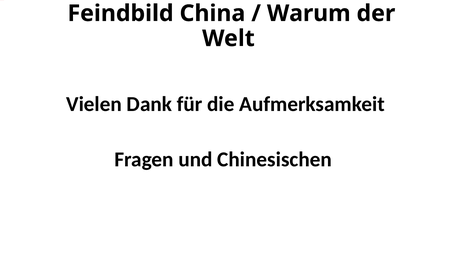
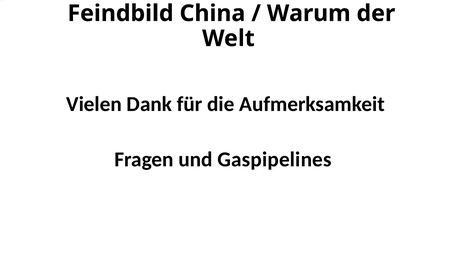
Chinesischen: Chinesischen -> Gaspipelines (275, 159)
